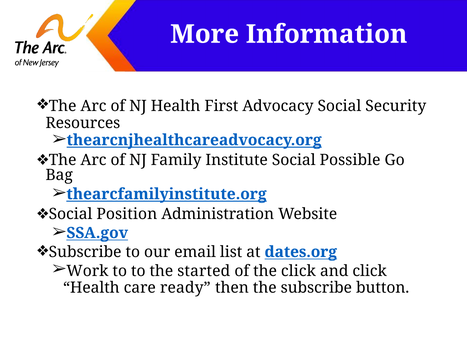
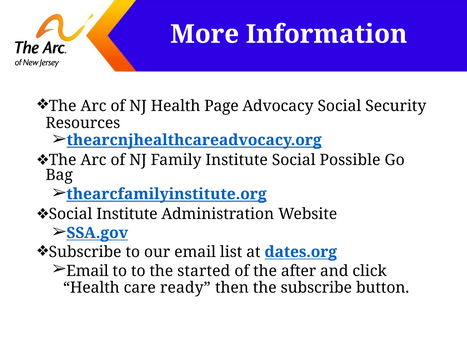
First: First -> Page (221, 106)
Social Position: Position -> Institute (127, 214)
Work: Work -> Email (88, 271)
the click: click -> after (299, 271)
